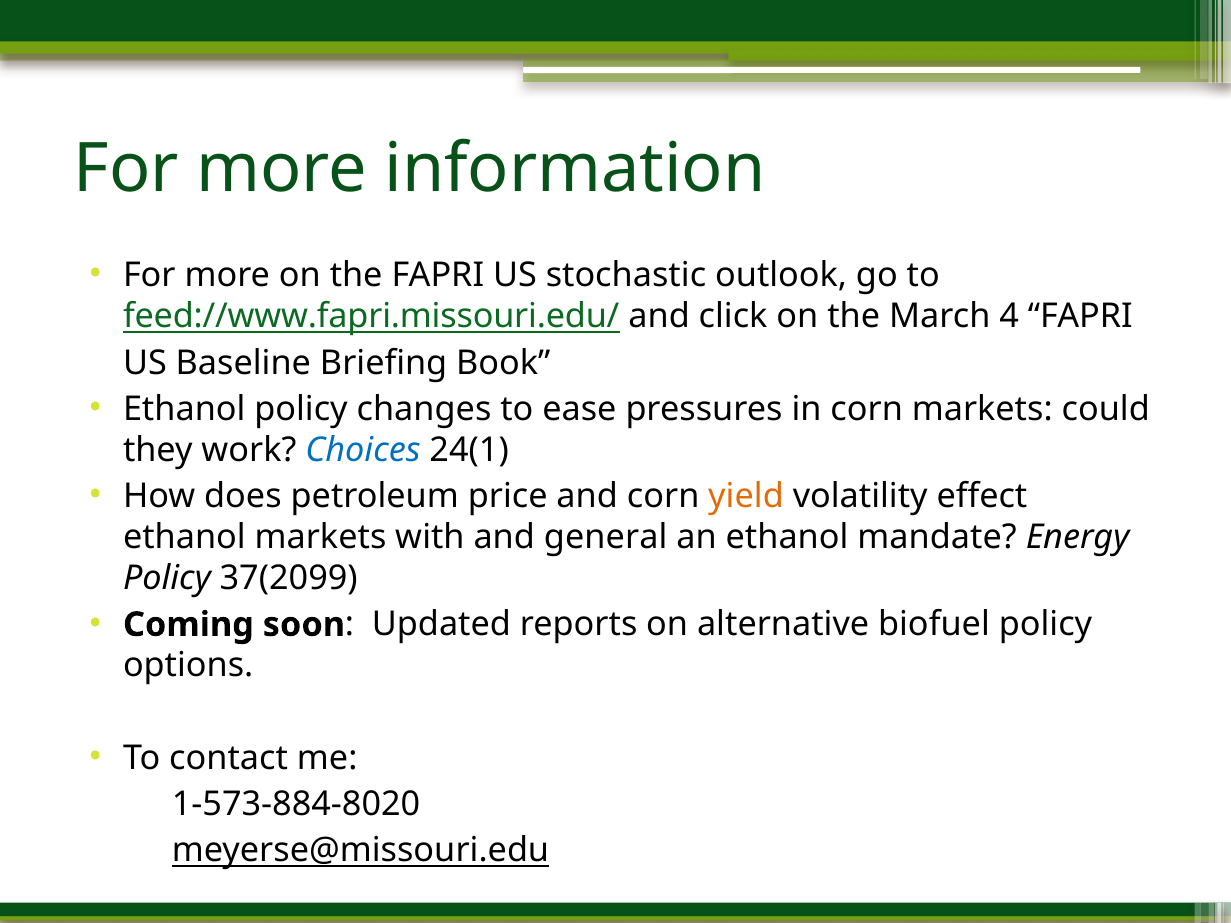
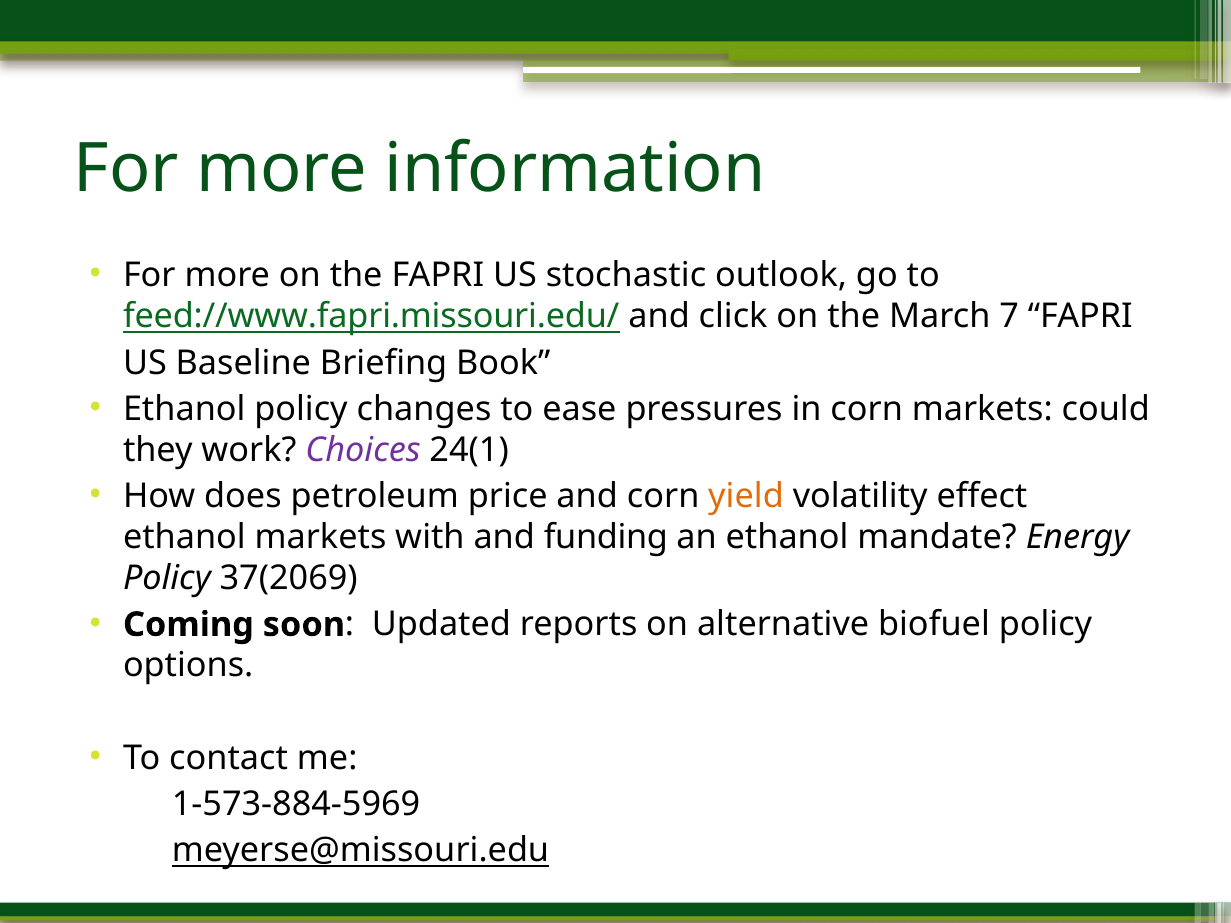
4: 4 -> 7 (1009, 316)
Choices colour: blue -> purple (363, 450)
general: general -> funding (606, 538)
37(2099: 37(2099 -> 37(2069 (289, 579)
1-573-884-8020: 1-573-884-8020 -> 1-573-884-5969 (296, 804)
